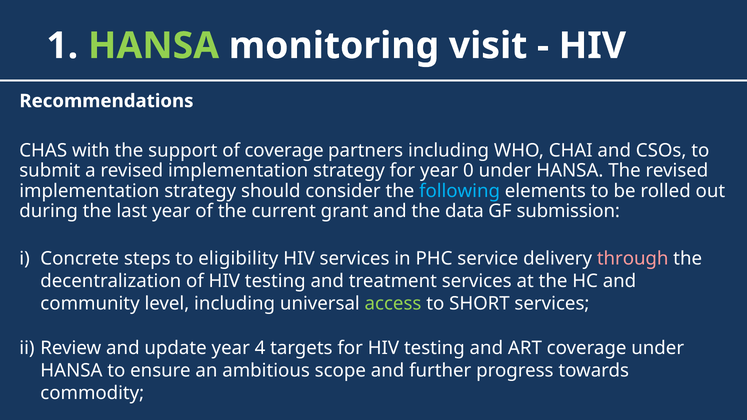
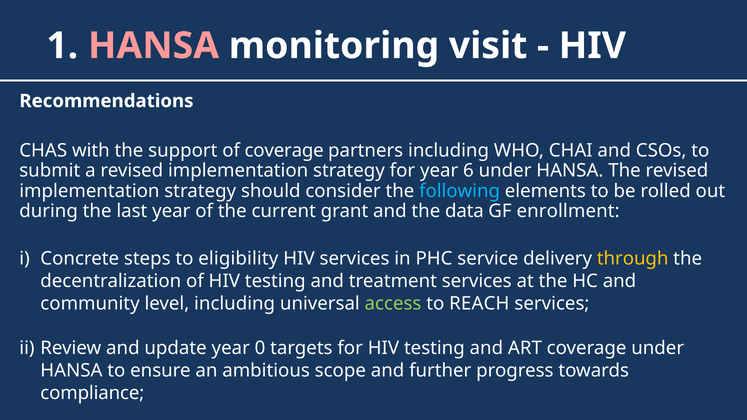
HANSA colour: light green -> pink (153, 46)
0: 0 -> 6 (468, 171)
submission: submission -> enrollment (568, 211)
through colour: pink -> yellow (633, 259)
SHORT: SHORT -> REACH (479, 304)
4: 4 -> 0 (260, 348)
commodity: commodity -> compliance (92, 393)
